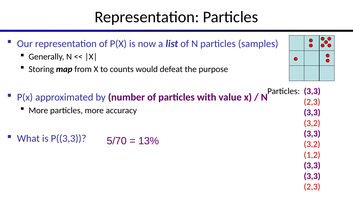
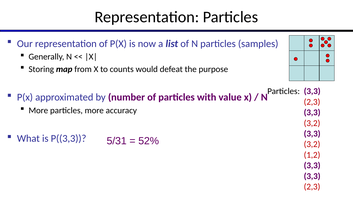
5/70: 5/70 -> 5/31 (117, 141)
13%: 13% -> 52% (149, 141)
